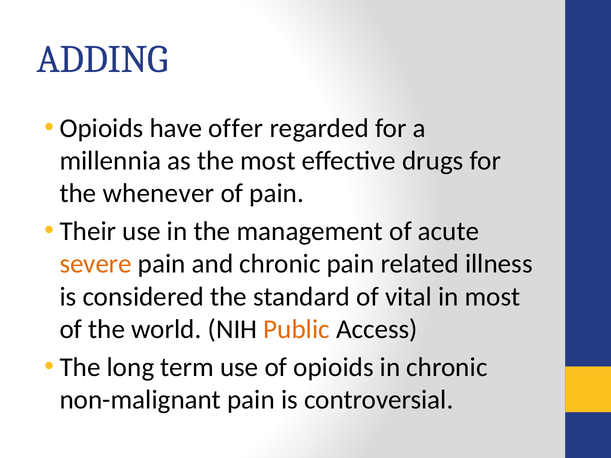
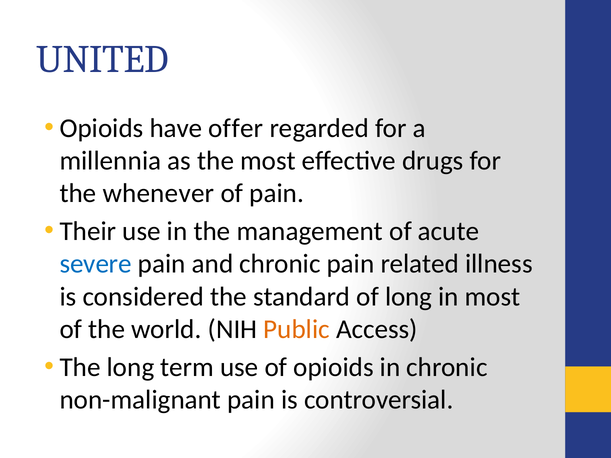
ADDING: ADDING -> UNITED (103, 59)
severe colour: orange -> blue (96, 264)
of vital: vital -> long (409, 297)
